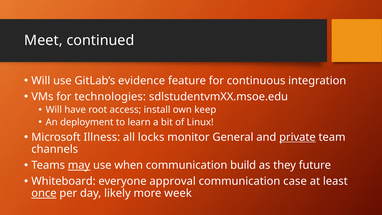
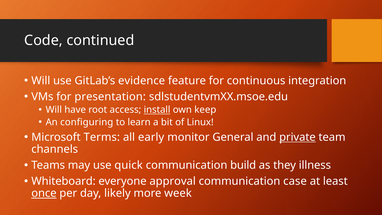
Meet: Meet -> Code (43, 40)
technologies: technologies -> presentation (110, 97)
install underline: none -> present (157, 110)
deployment: deployment -> configuring (87, 122)
Illness: Illness -> Terms (102, 137)
locks: locks -> early (151, 137)
may underline: present -> none (79, 165)
when: when -> quick (129, 165)
future: future -> illness (315, 165)
